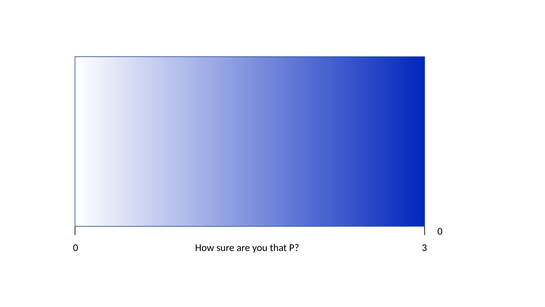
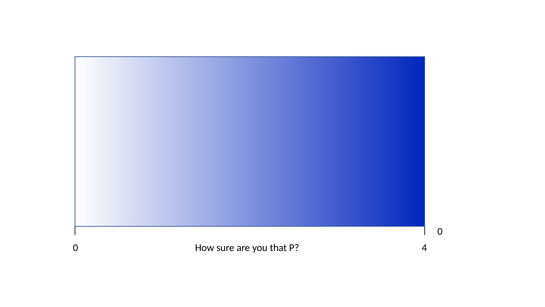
3: 3 -> 4 (424, 247)
